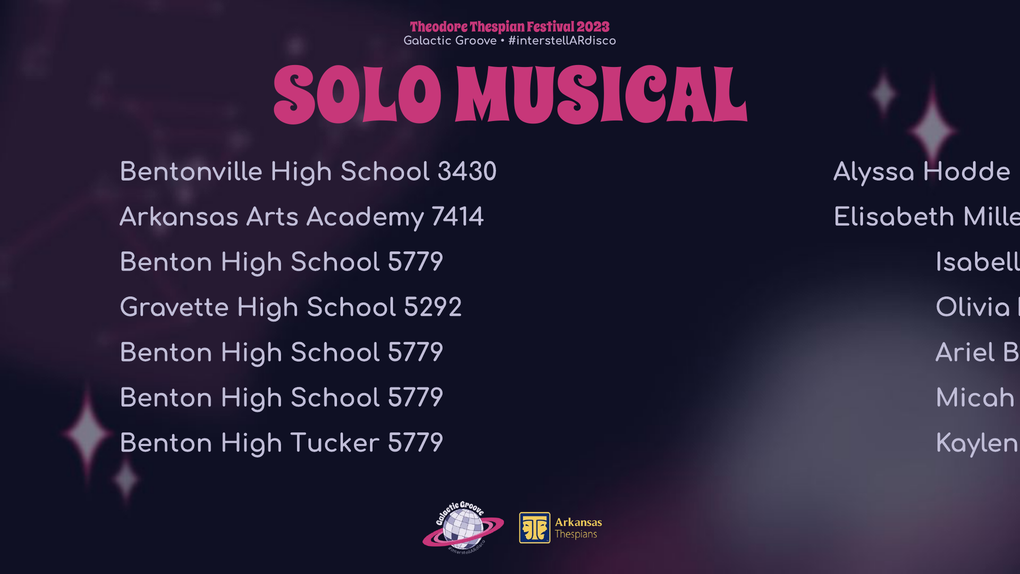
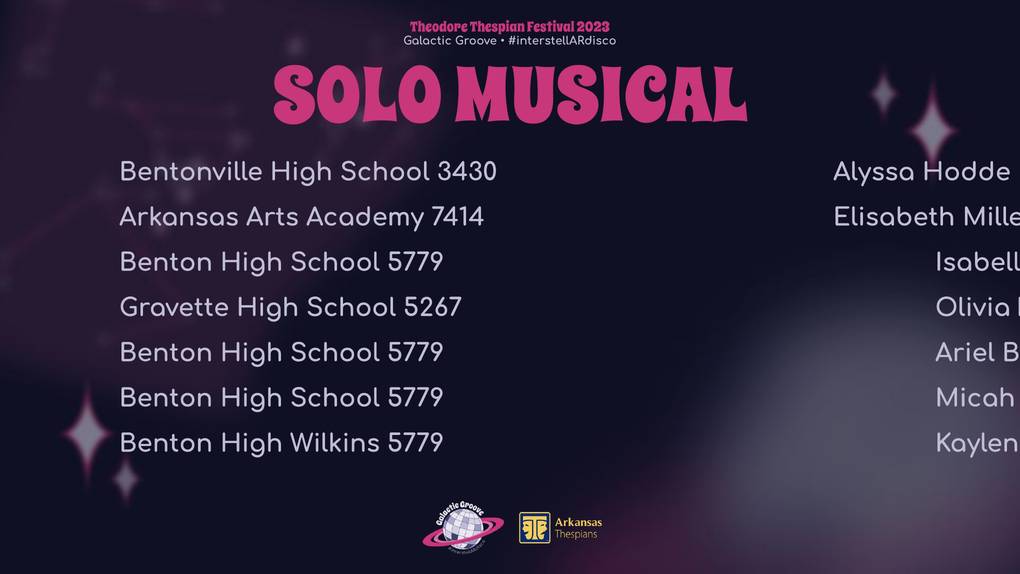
5292: 5292 -> 5267 (433, 308)
Tucker: Tucker -> Wilkins (335, 443)
